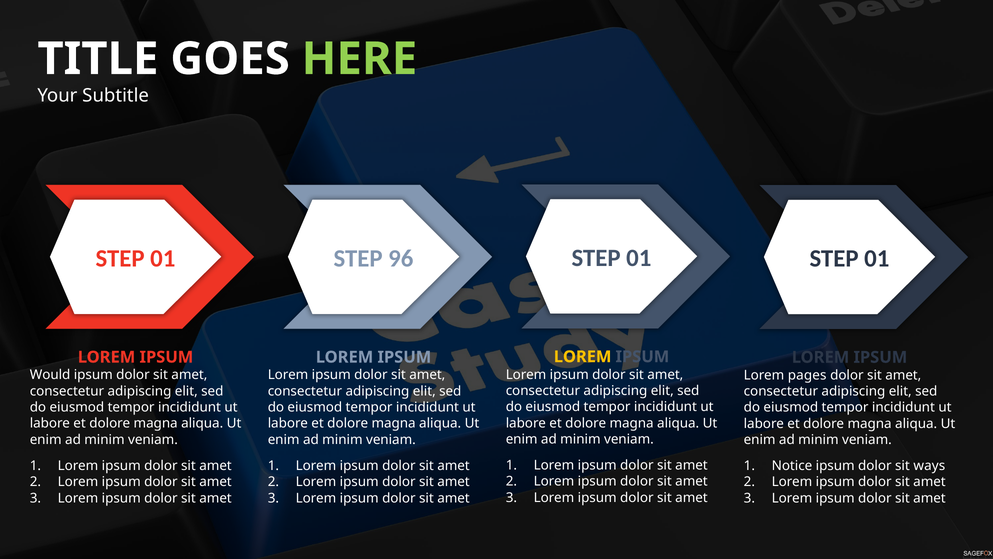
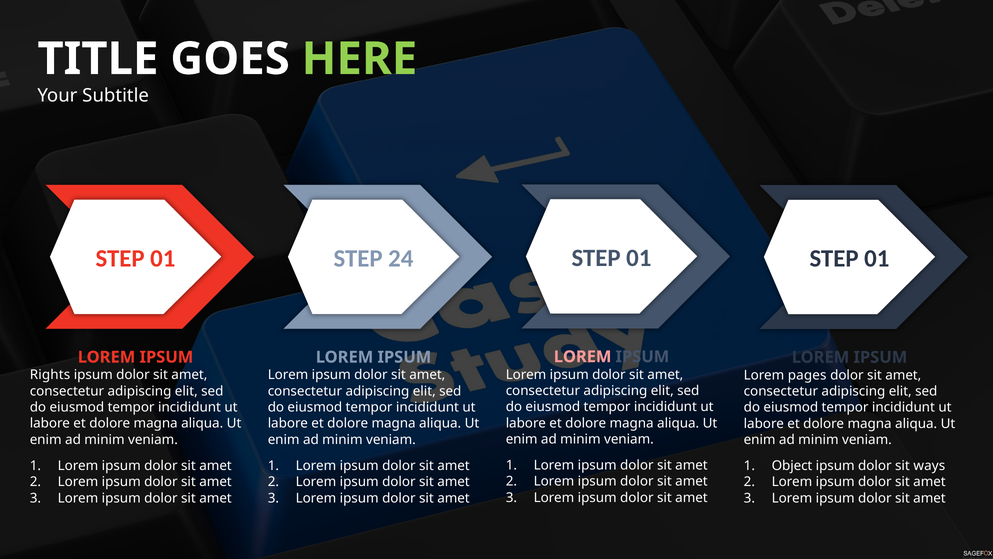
96: 96 -> 24 (401, 258)
LOREM colour: yellow -> pink (583, 356)
Would: Would -> Rights (50, 375)
Notice: Notice -> Object (792, 466)
